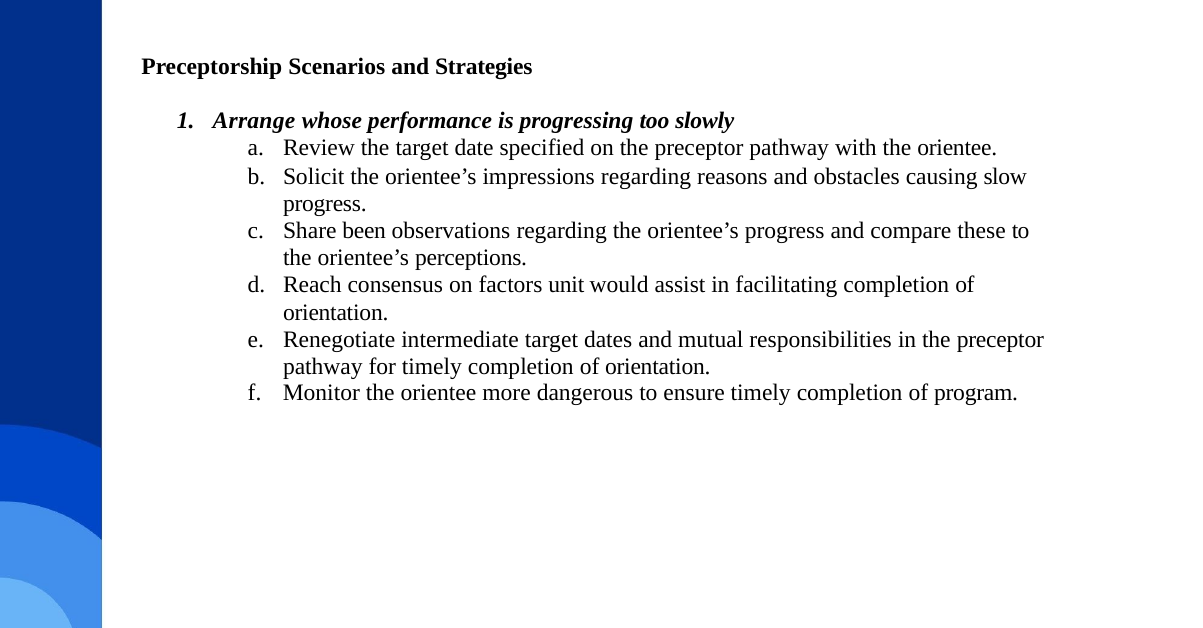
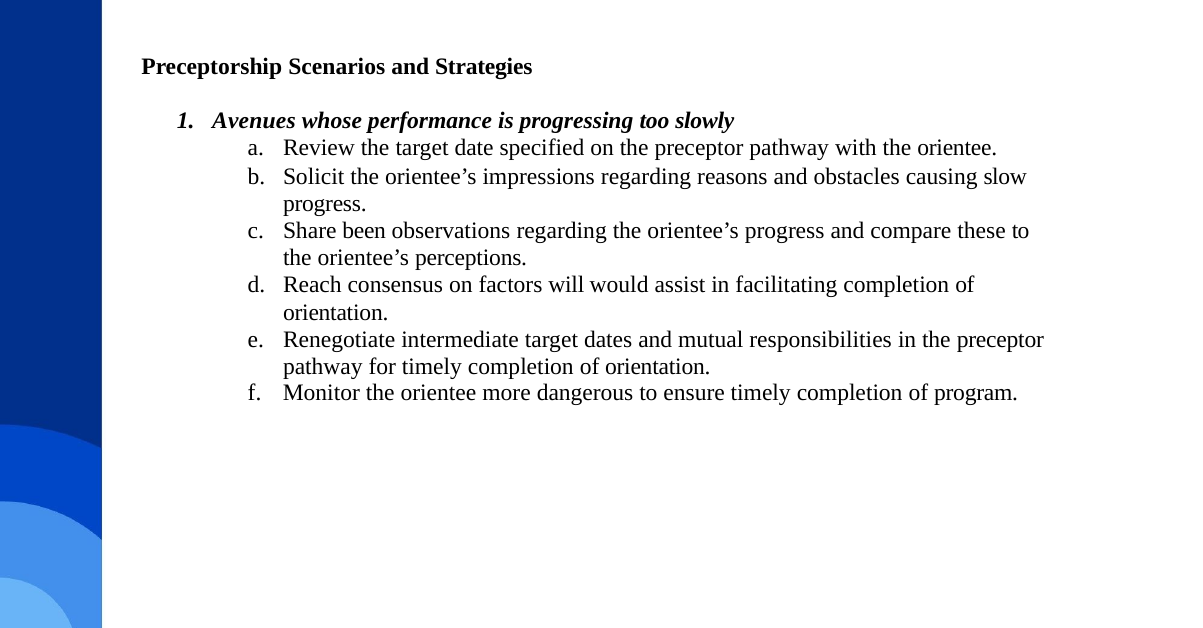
Arrange: Arrange -> Avenues (254, 121)
unit: unit -> will (566, 285)
